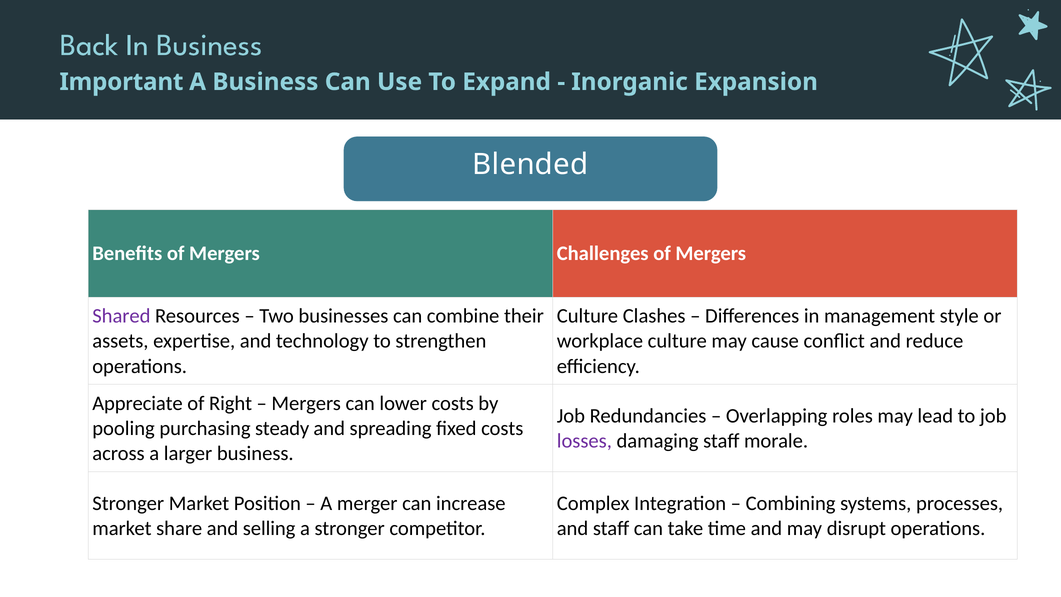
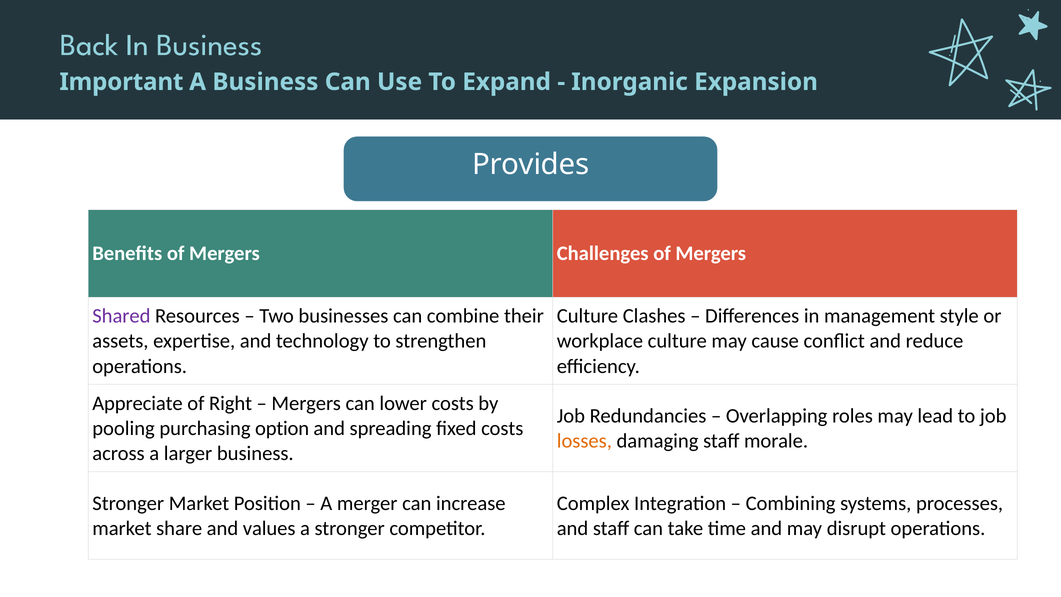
Blended: Blended -> Provides (531, 165)
steady: steady -> option (282, 428)
losses colour: purple -> orange (584, 441)
selling: selling -> values (269, 528)
